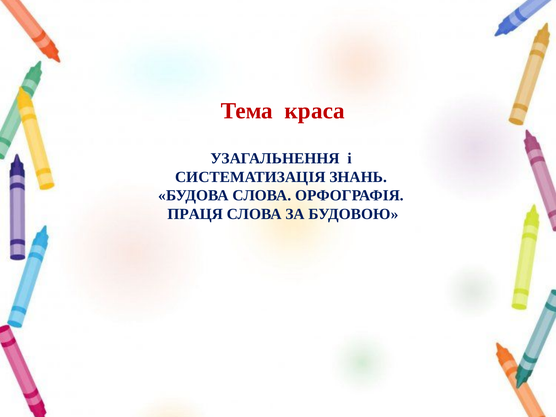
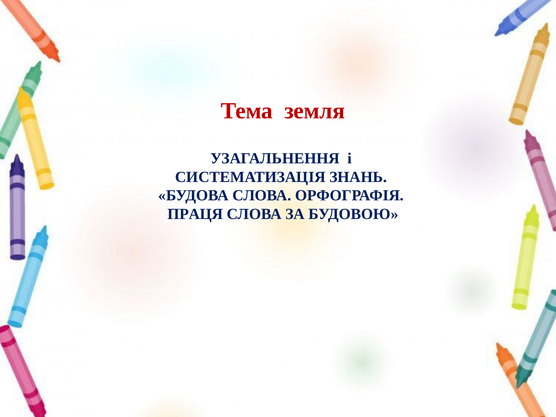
краса: краса -> земля (315, 111)
